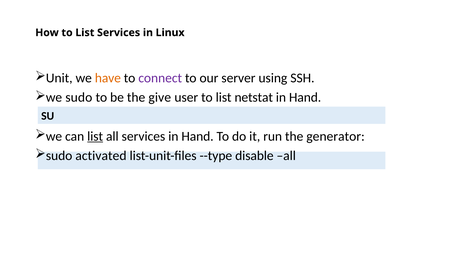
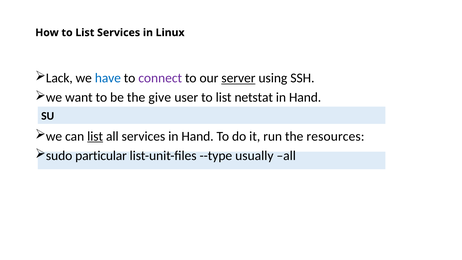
Unit: Unit -> Lack (59, 78)
have colour: orange -> blue (108, 78)
server underline: none -> present (238, 78)
we sudo: sudo -> want (79, 97)
generator: generator -> resources (335, 136)
activated: activated -> particular (101, 156)
disable: disable -> usually (254, 156)
